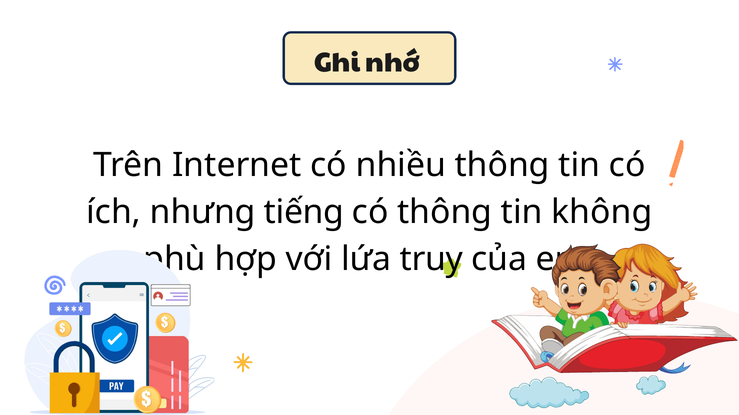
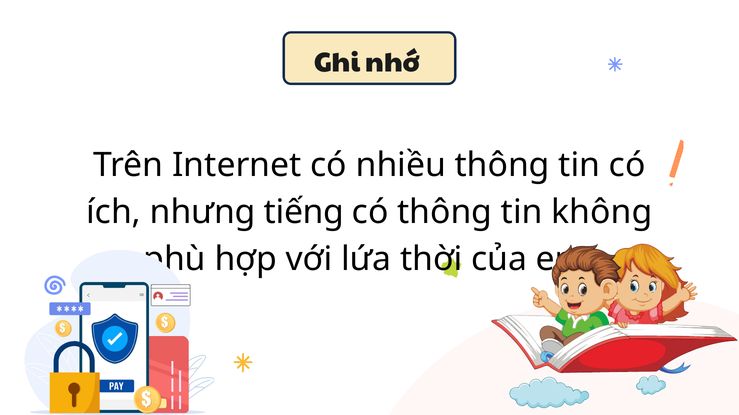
truy: truy -> thời (431, 260)
